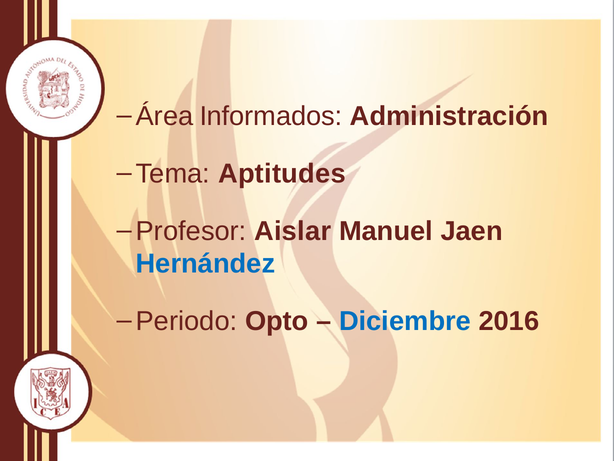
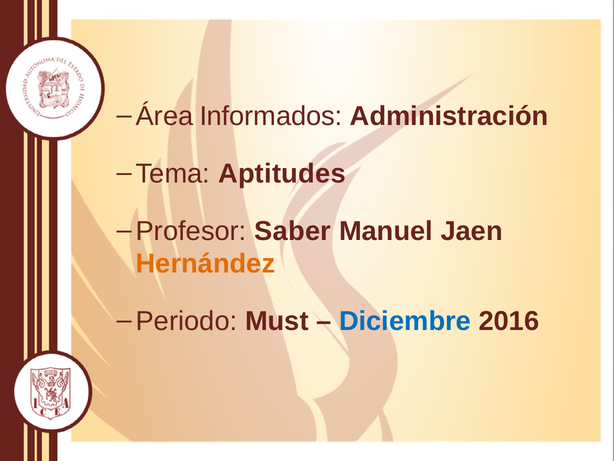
Aislar: Aislar -> Saber (293, 231)
Hernández colour: blue -> orange (206, 264)
Opto: Opto -> Must (277, 321)
